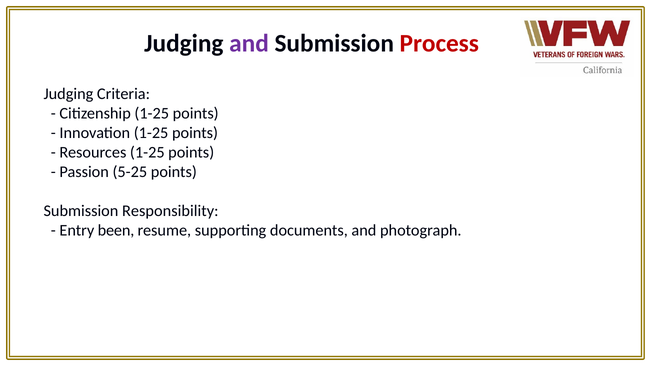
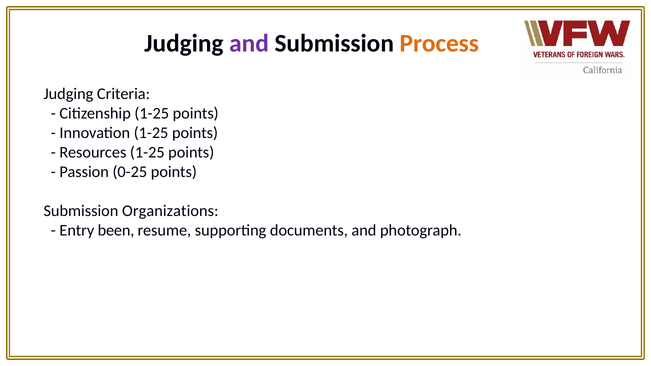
Process colour: red -> orange (439, 43)
5-25: 5-25 -> 0-25 (130, 172)
Responsibility: Responsibility -> Organizations (170, 211)
